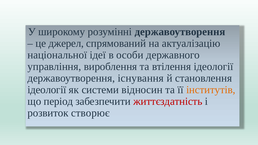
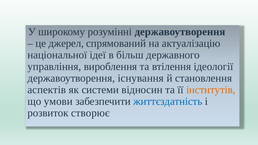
особи: особи -> більш (130, 55)
ідеології: ідеології -> аспектів (47, 90)
період: період -> умови (58, 102)
життєздатність colour: red -> blue (168, 102)
